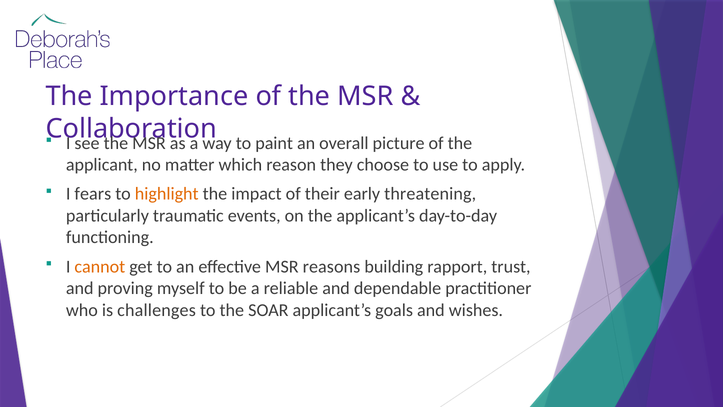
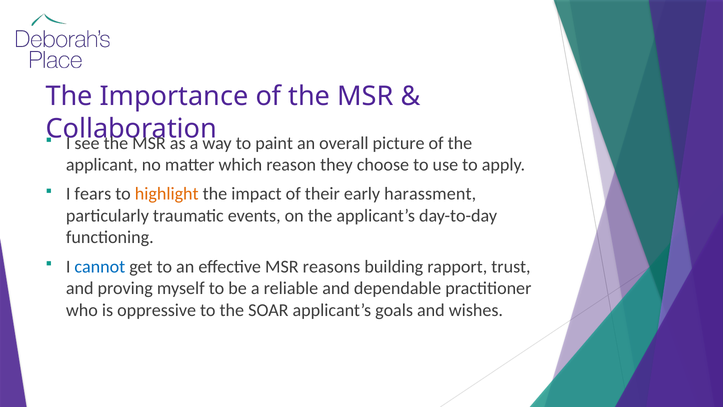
threatening: threatening -> harassment (430, 194)
cannot colour: orange -> blue (100, 266)
challenges: challenges -> oppressive (157, 310)
